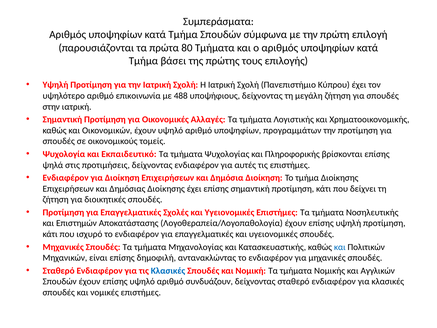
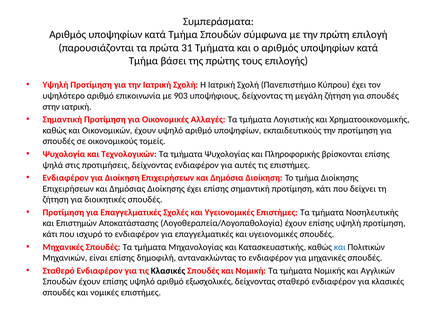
80: 80 -> 31 (187, 48)
488: 488 -> 903 (181, 96)
προγραμμάτων: προγραμμάτων -> εκπαιδευτικούς (292, 130)
Εκπαιδευτικό: Εκπαιδευτικό -> Τεχνολογικών (129, 154)
Κλασικές colour: blue -> black (168, 271)
συνδυάζουν: συνδυάζουν -> εξωσχολικές (209, 281)
